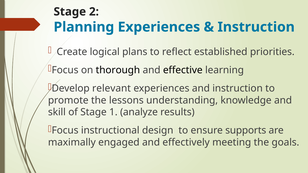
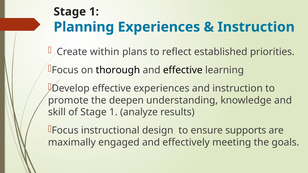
2: 2 -> 1 (94, 12)
logical: logical -> within (105, 52)
Develop relevant: relevant -> effective (112, 88)
lessons: lessons -> deepen (126, 100)
